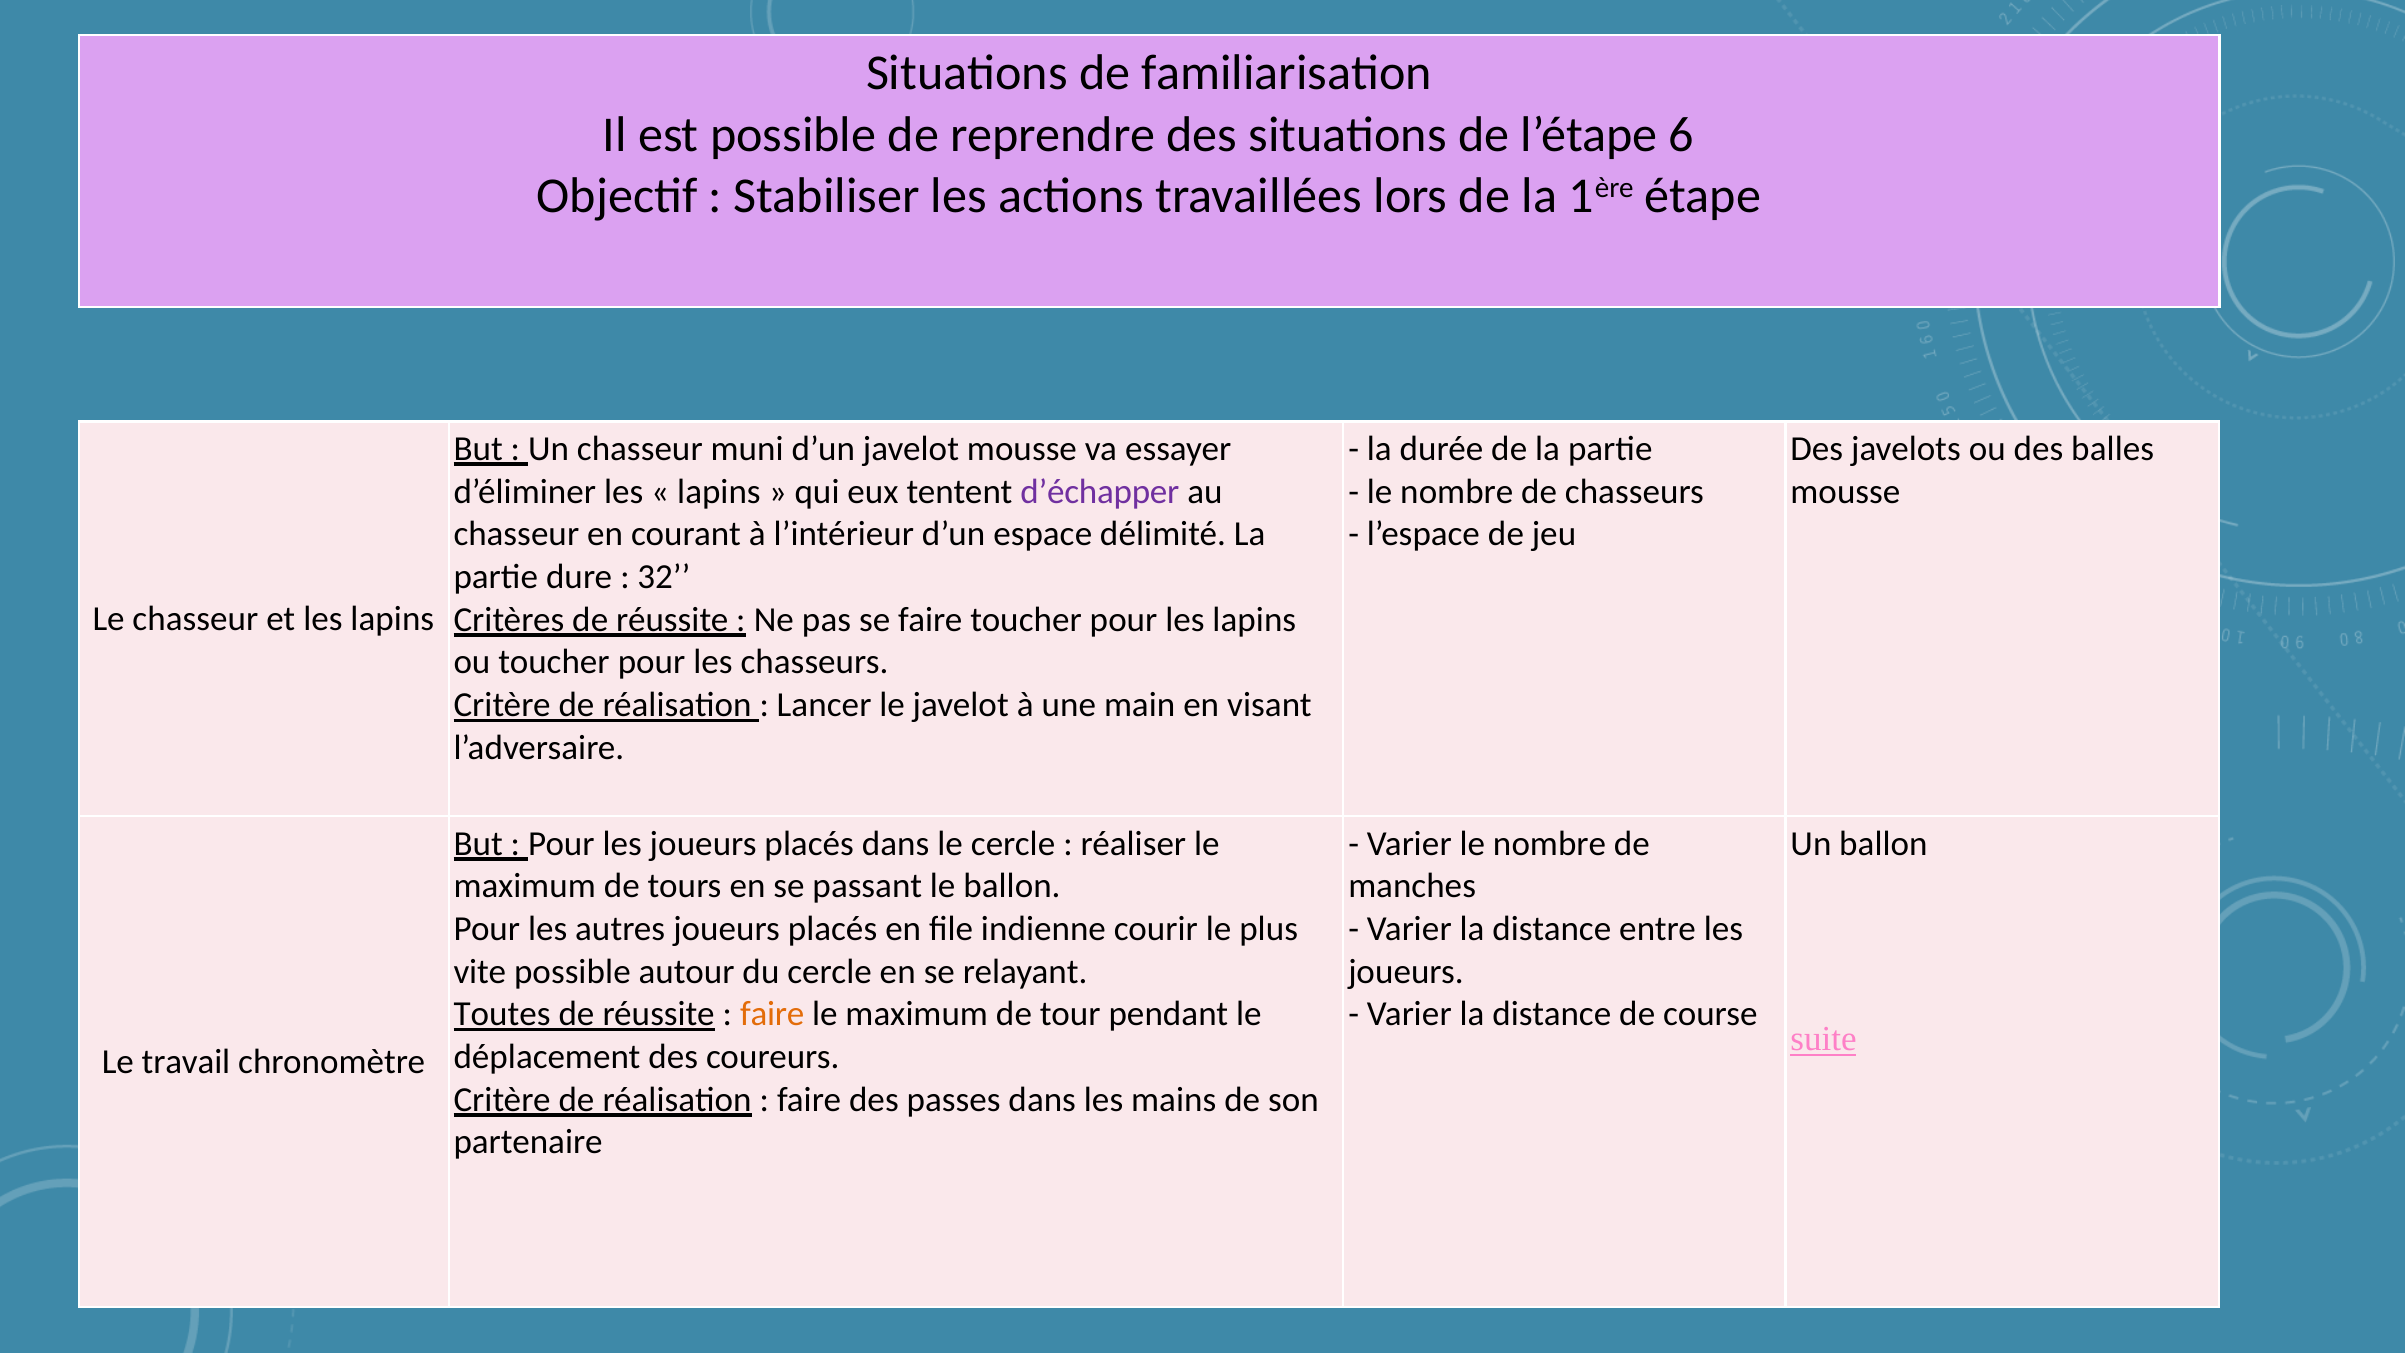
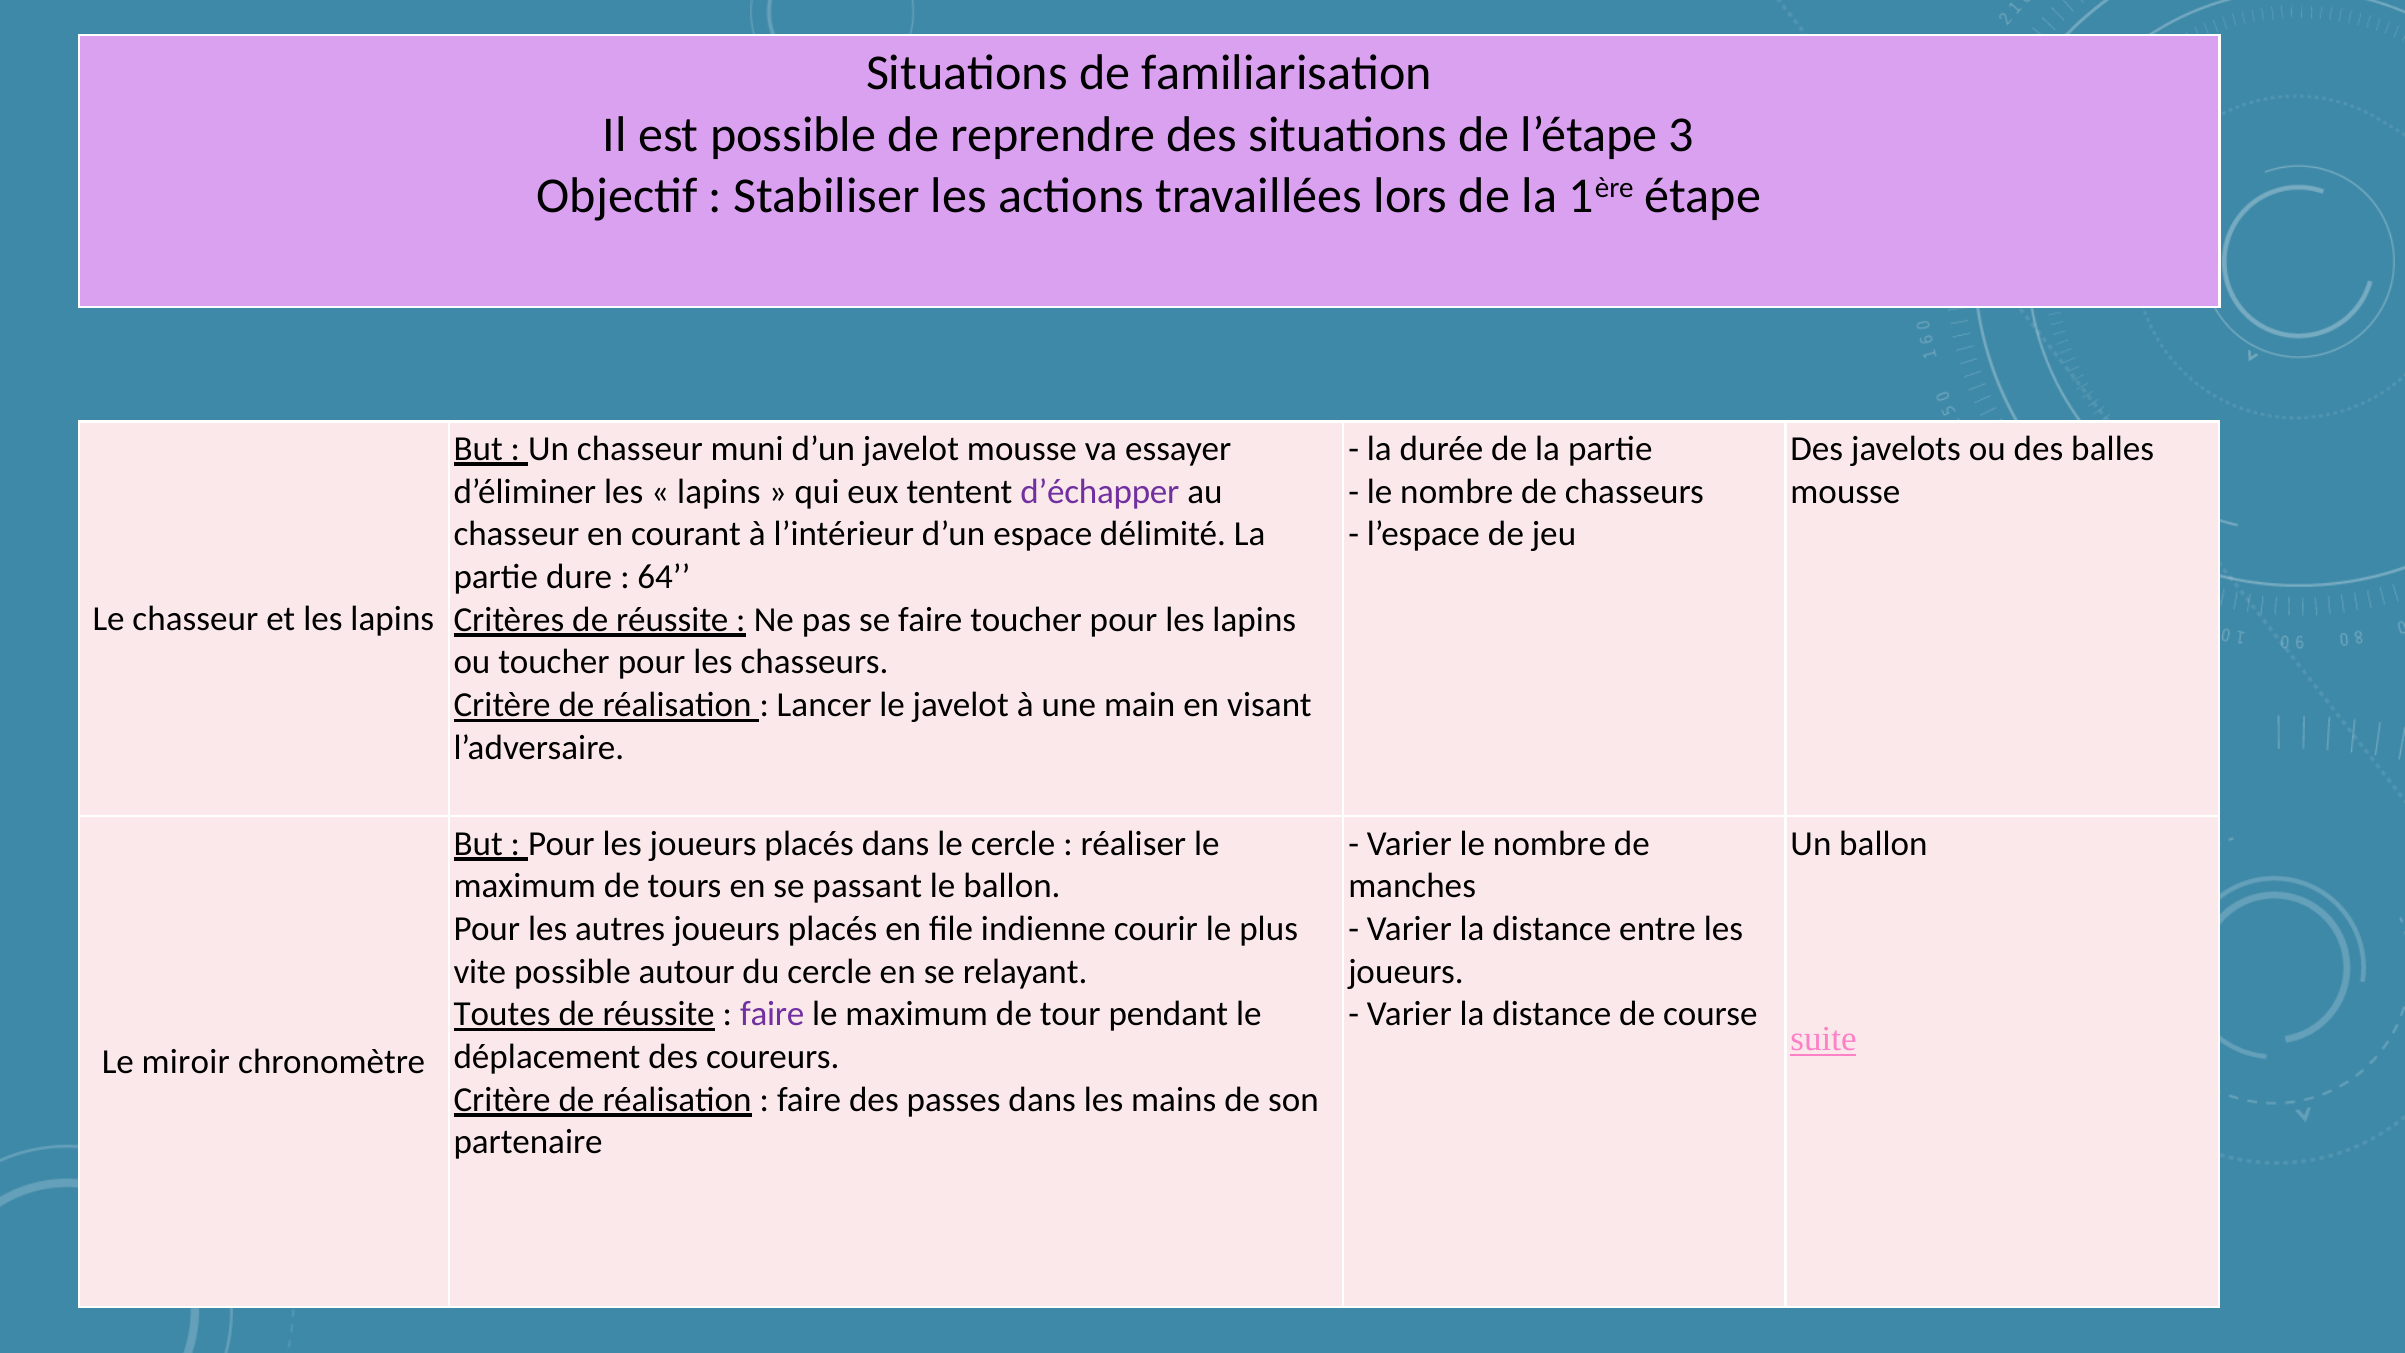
6: 6 -> 3 (1681, 135)
32: 32 -> 64 (664, 577)
faire colour: orange -> purple (772, 1014)
travail: travail -> miroir (186, 1062)
